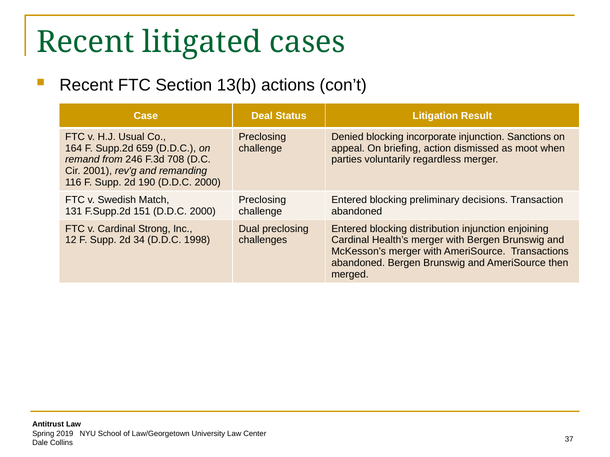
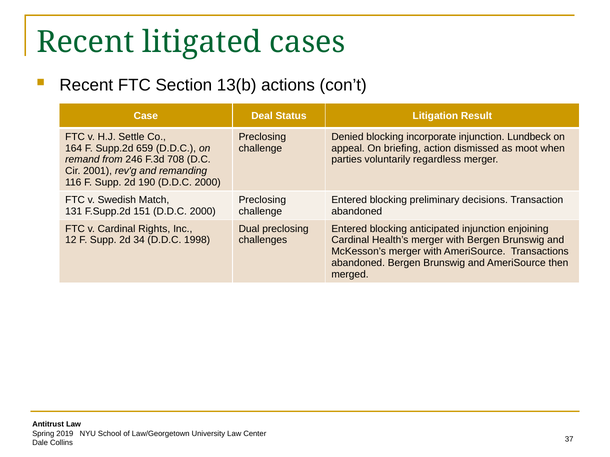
Usual: Usual -> Settle (131, 137)
Sanctions: Sanctions -> Lundbeck (529, 137)
Strong: Strong -> Rights (154, 229)
distribution: distribution -> anticipated (435, 229)
